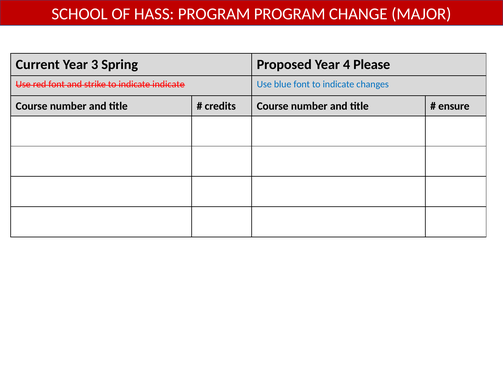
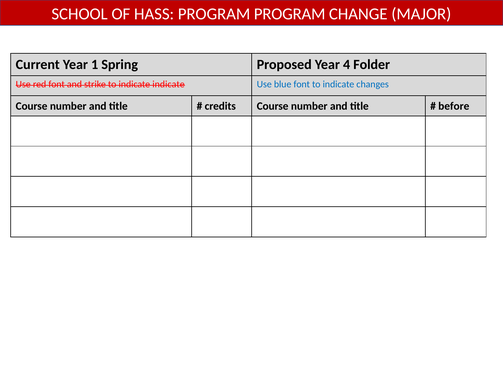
3: 3 -> 1 (95, 65)
Please: Please -> Folder (372, 65)
ensure: ensure -> before (454, 106)
